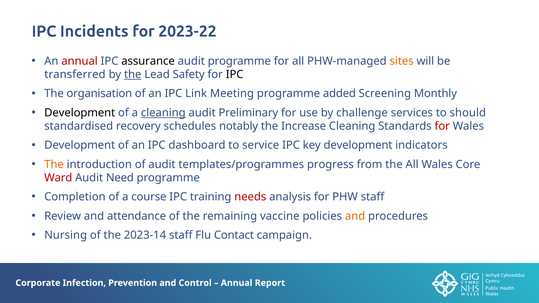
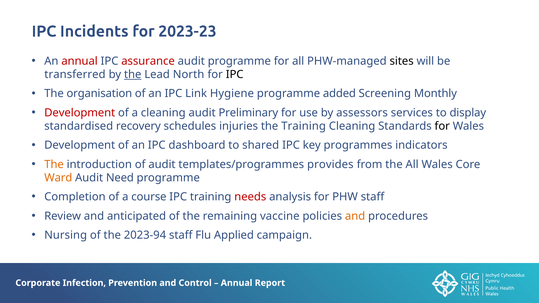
2023-22: 2023-22 -> 2023-23 (187, 31)
assurance colour: black -> red (148, 61)
sites colour: orange -> black (402, 61)
Safety: Safety -> North (189, 75)
Meeting: Meeting -> Hygiene (232, 94)
Development colour: black -> red (80, 113)
cleaning underline: present -> none (163, 113)
challenge: challenge -> assessors (362, 113)
should: should -> display (468, 113)
notably: notably -> injuries (239, 126)
the Increase: Increase -> Training (304, 126)
for colour: red -> black (442, 126)
service: service -> shared (261, 145)
key development: development -> programmes (358, 145)
progress: progress -> provides (330, 164)
Ward colour: red -> orange (58, 178)
attendance: attendance -> anticipated (137, 216)
2023-14: 2023-14 -> 2023-94 (145, 235)
Contact: Contact -> Applied (234, 235)
